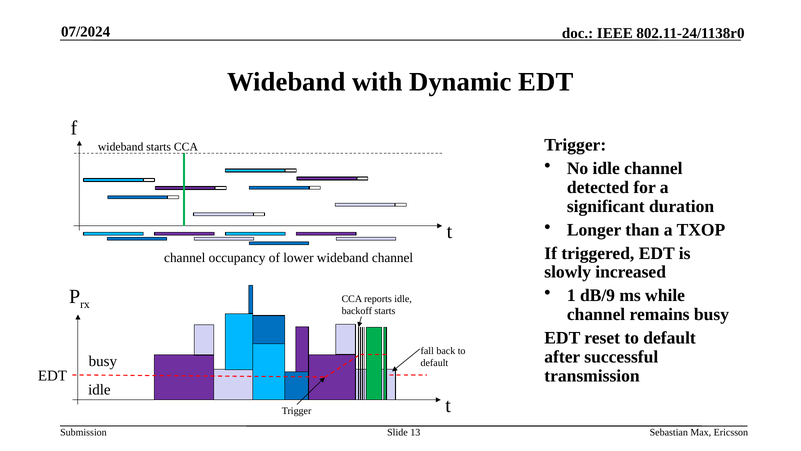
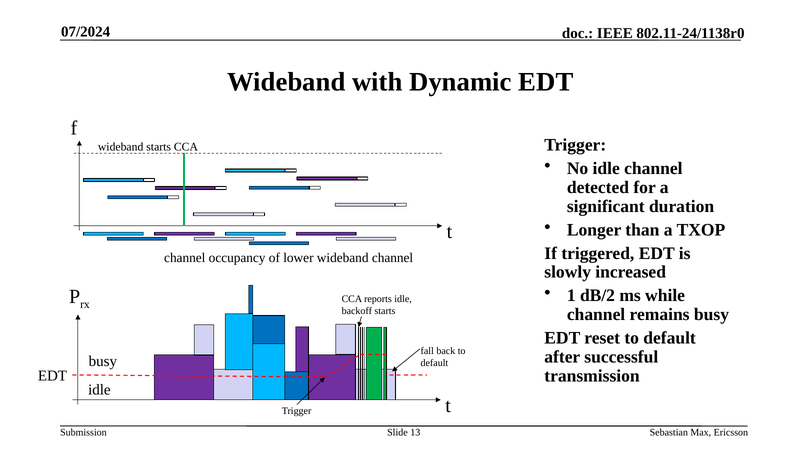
dB/9: dB/9 -> dB/2 (598, 295)
